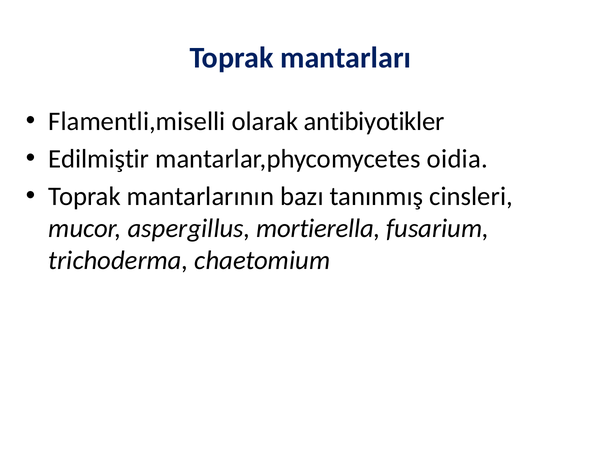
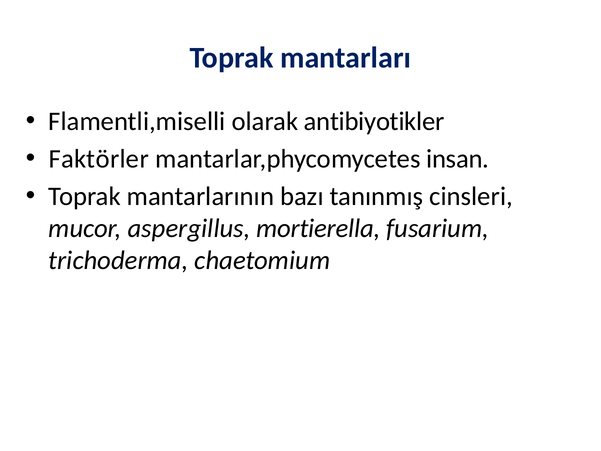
Edilmiştir: Edilmiştir -> Faktörler (99, 159)
oidia: oidia -> insan (458, 159)
